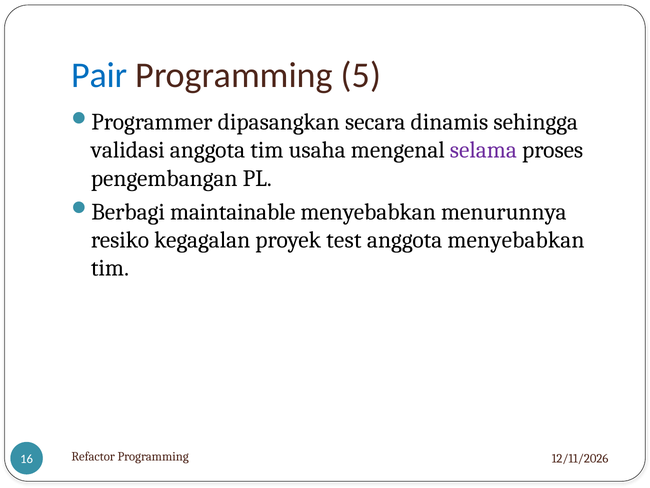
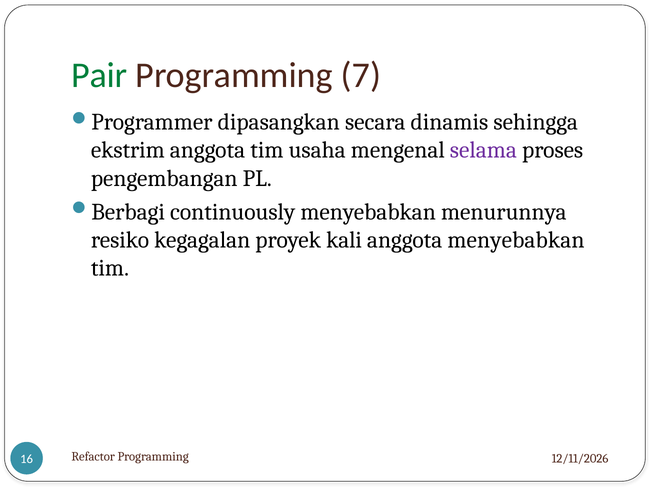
Pair colour: blue -> green (99, 75)
5: 5 -> 7 (361, 75)
validasi: validasi -> ekstrim (128, 150)
maintainable: maintainable -> continuously (233, 212)
test: test -> kali (344, 240)
